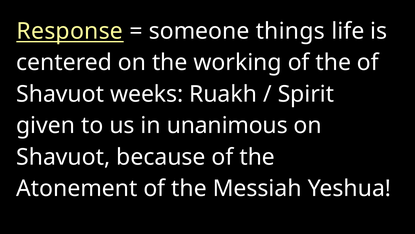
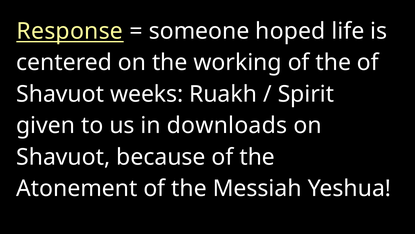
things: things -> hoped (290, 31)
unanimous: unanimous -> downloads (227, 125)
